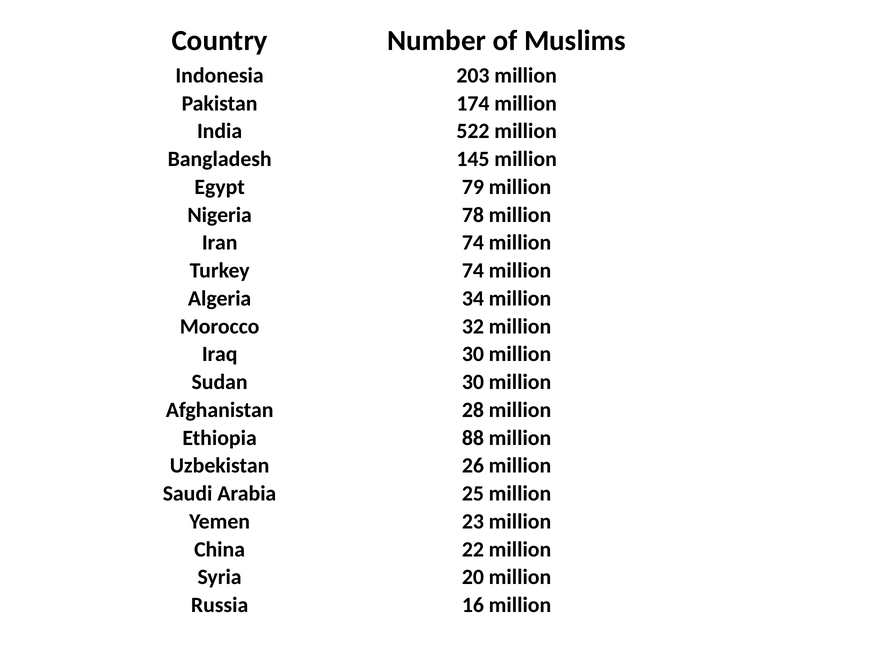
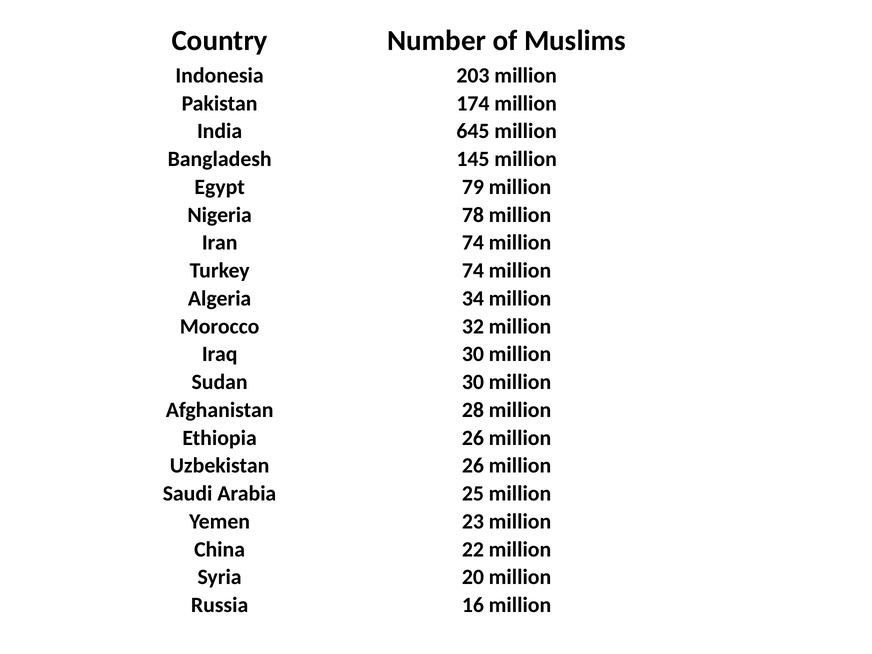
522: 522 -> 645 (473, 131)
Ethiopia 88: 88 -> 26 (473, 438)
